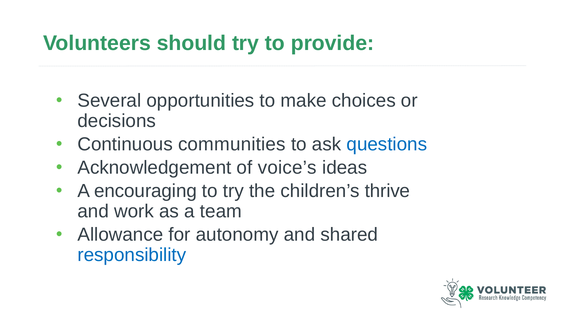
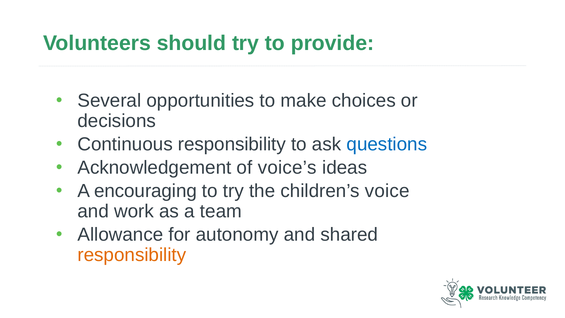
Continuous communities: communities -> responsibility (232, 144)
thrive: thrive -> voice (387, 191)
responsibility colour: blue -> orange (132, 255)
